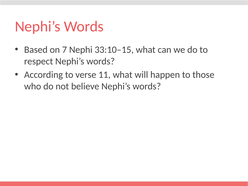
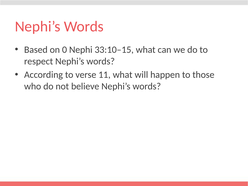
7: 7 -> 0 (65, 50)
